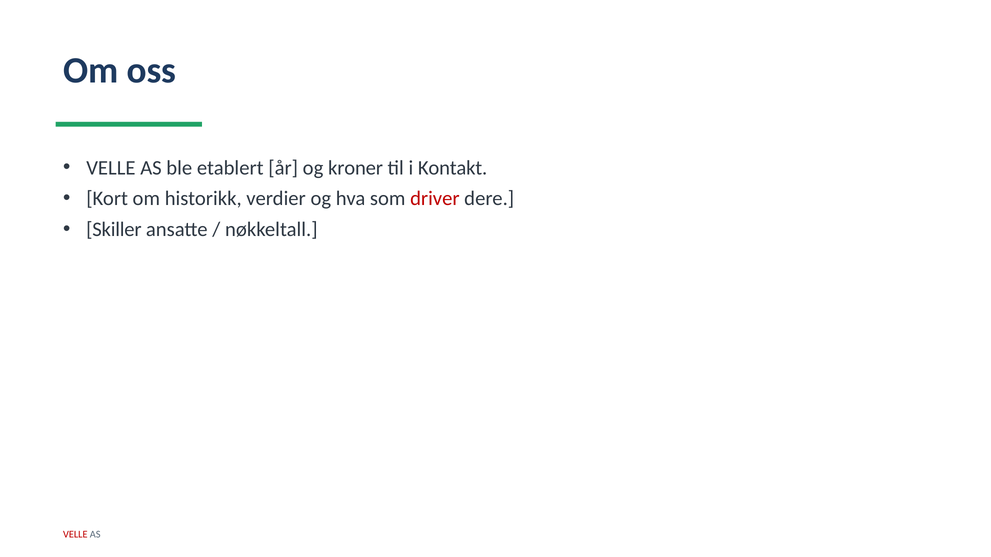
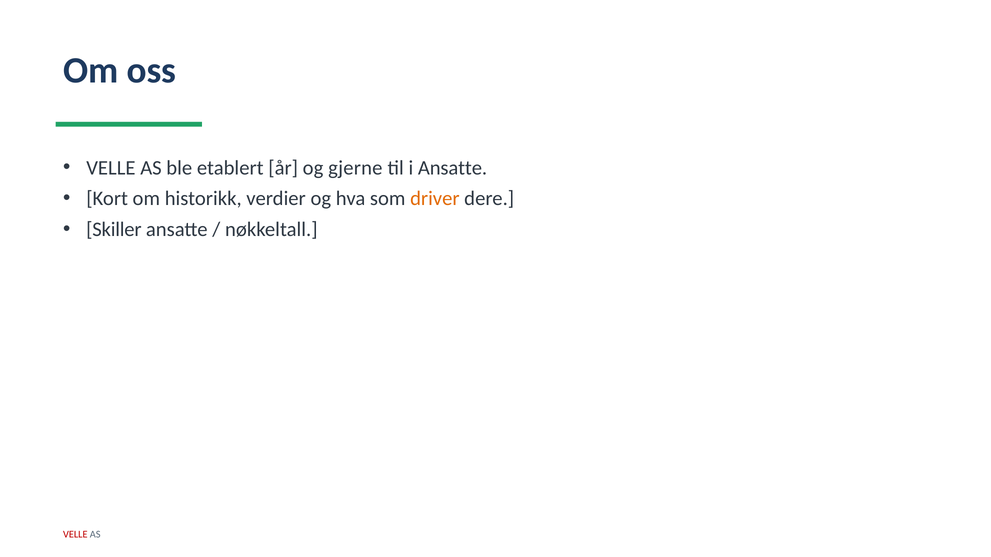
kroner: kroner -> gjerne (355, 168)
i Kontakt: Kontakt -> Ansatte (453, 168)
driver colour: red -> orange (435, 199)
